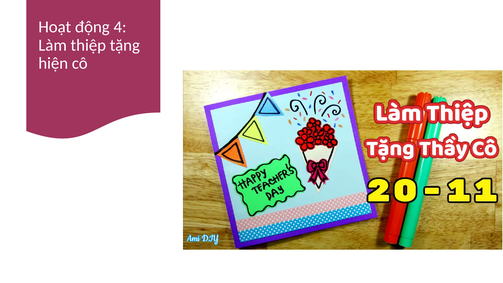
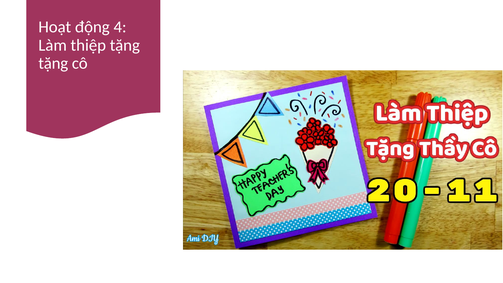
hiện: hiện -> tặng (53, 63)
